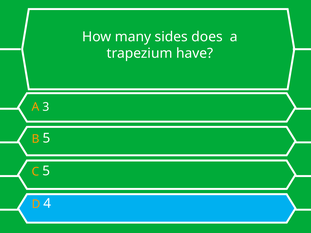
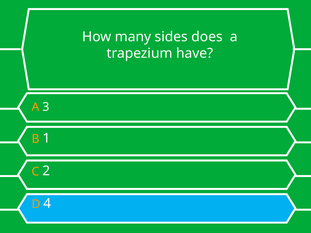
B 5: 5 -> 1 (46, 138)
C 5: 5 -> 2 (46, 171)
